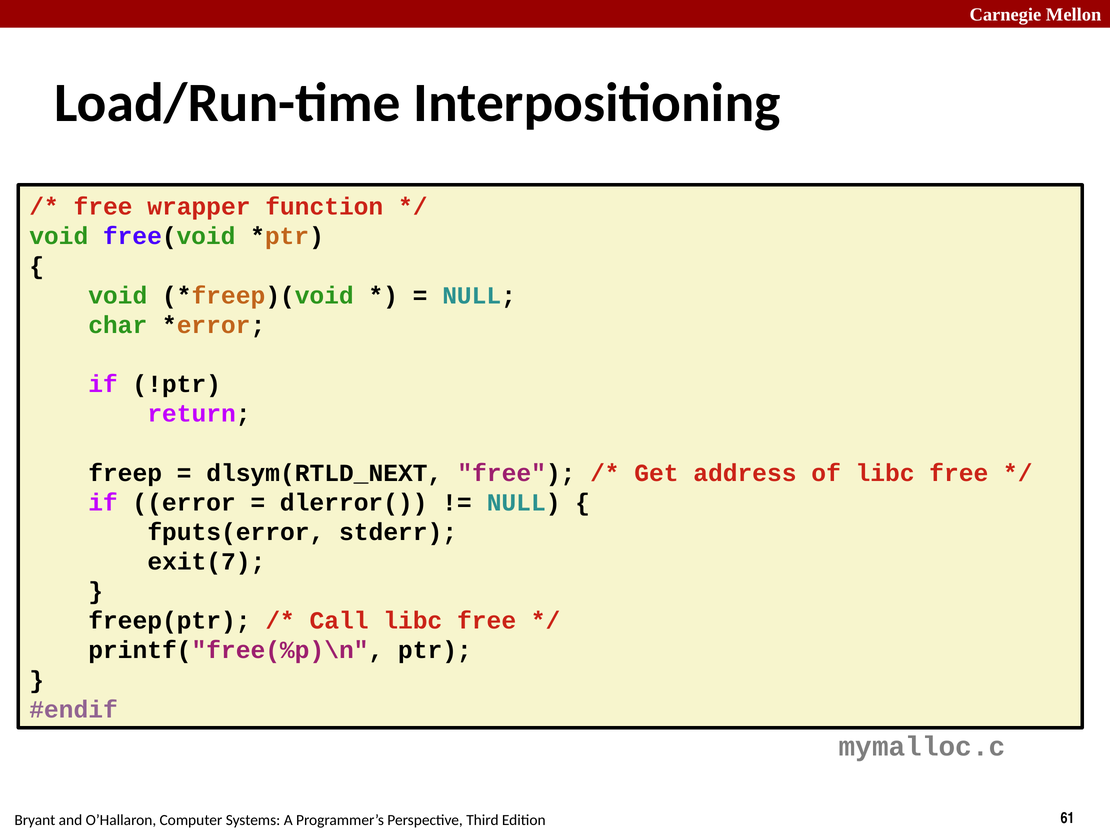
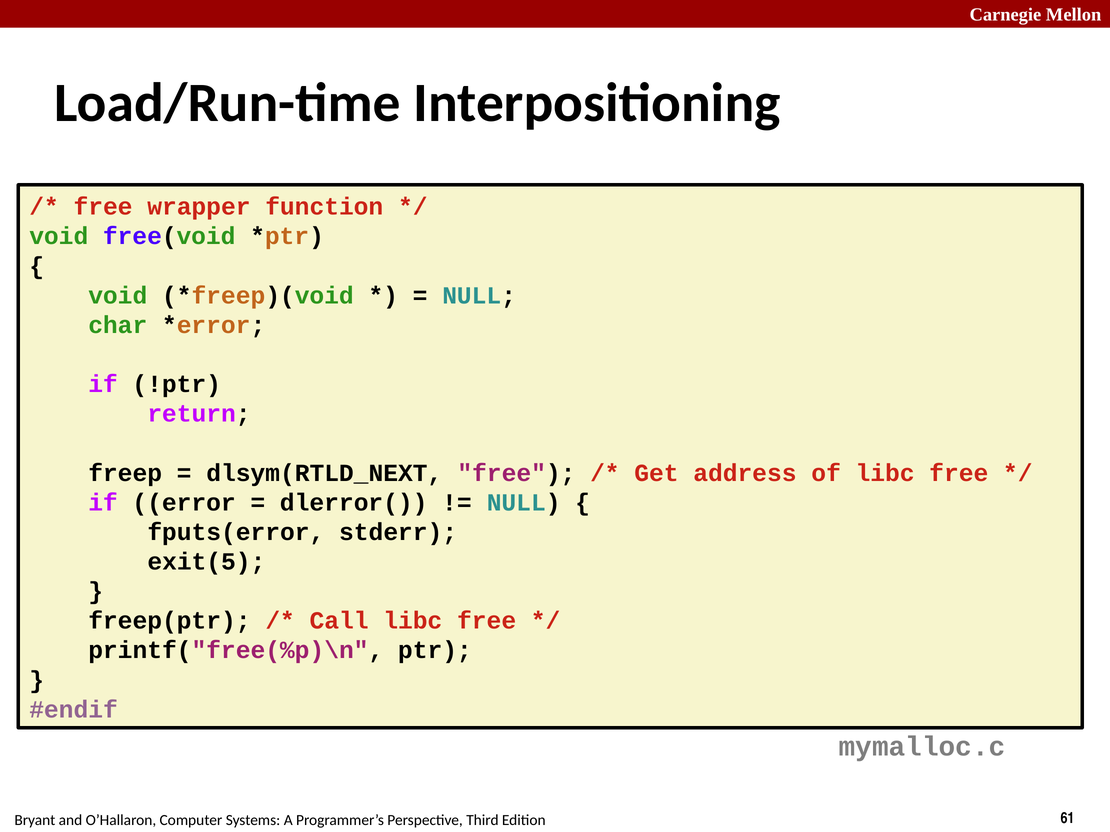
exit(7: exit(7 -> exit(5 (206, 562)
